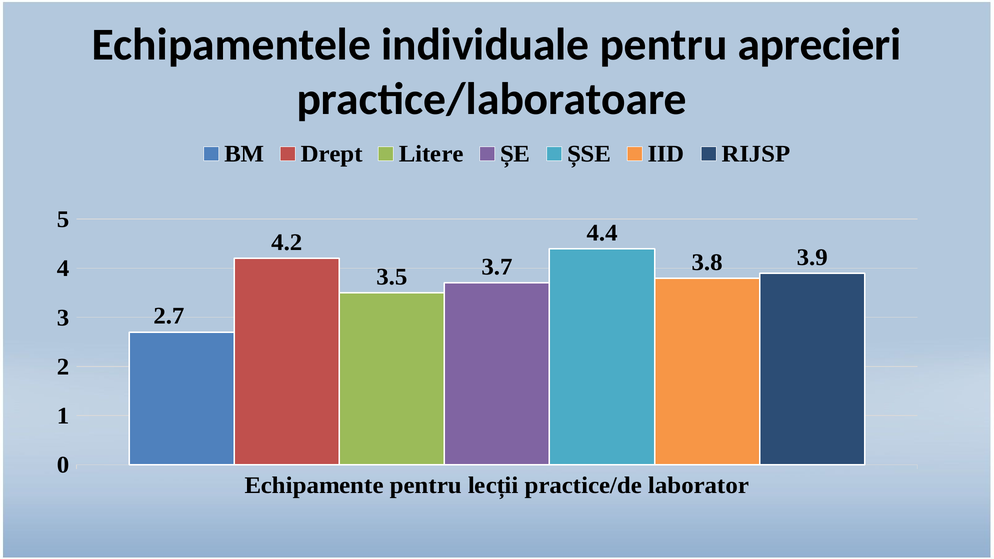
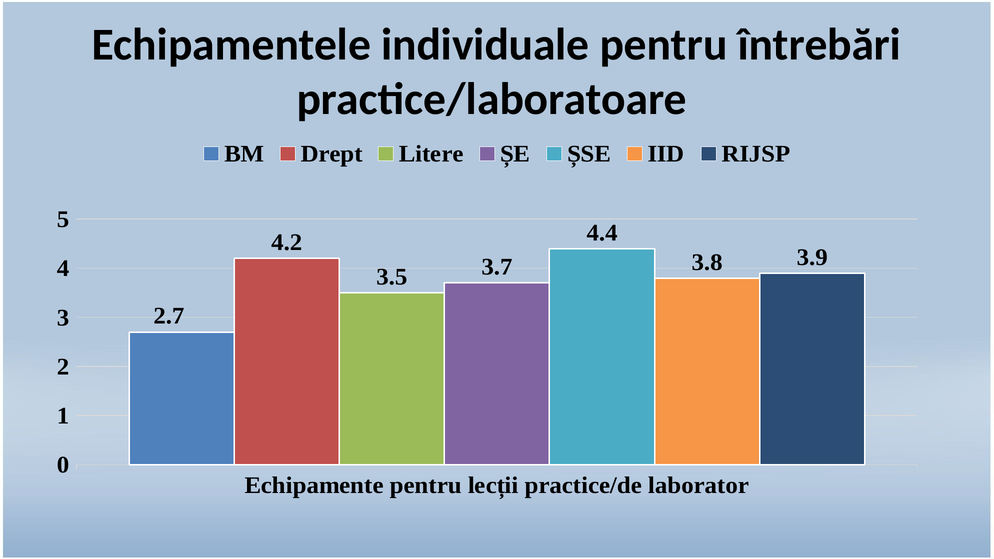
aprecieri: aprecieri -> întrebări (819, 45)
